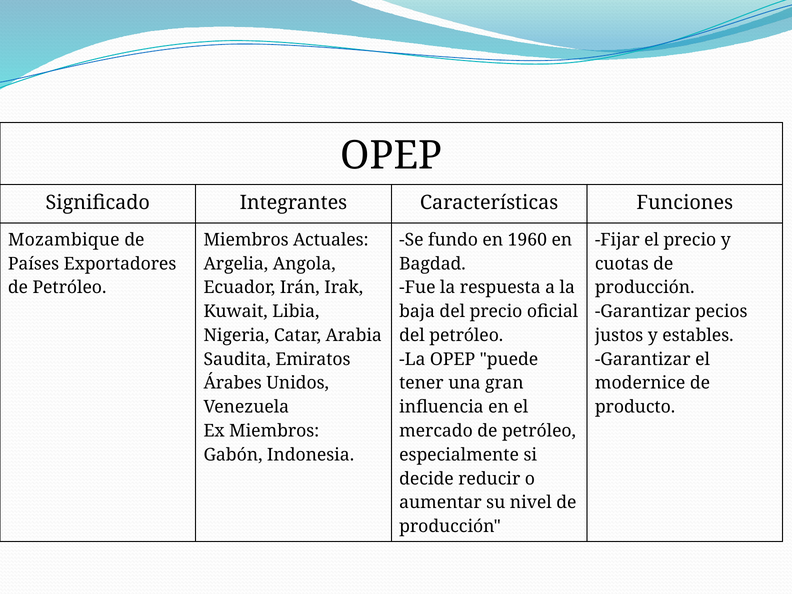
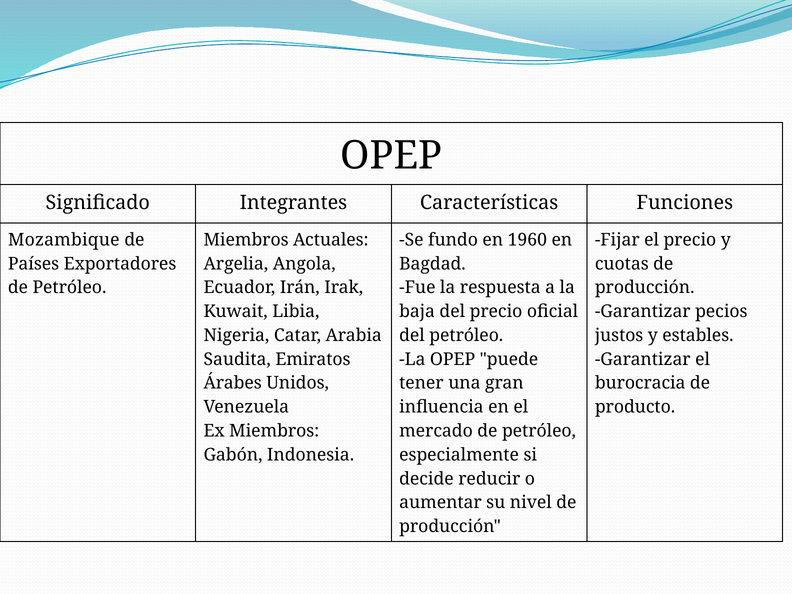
modernice: modernice -> burocracia (640, 383)
